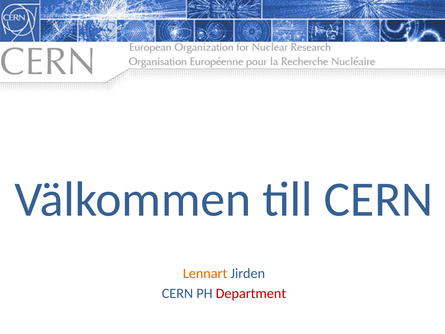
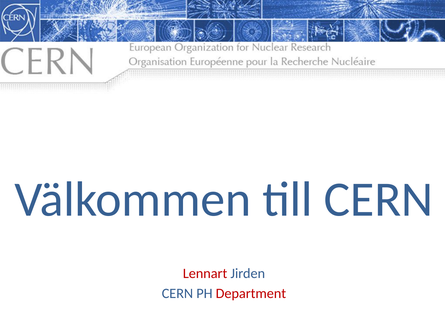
Lennart colour: orange -> red (205, 273)
